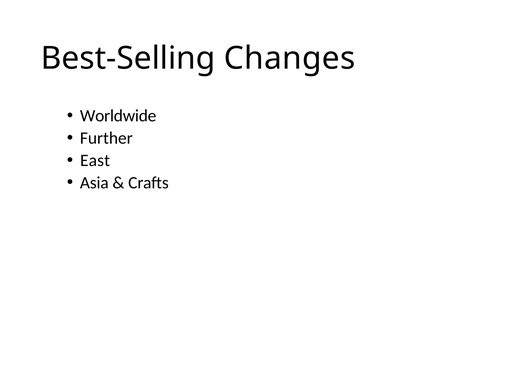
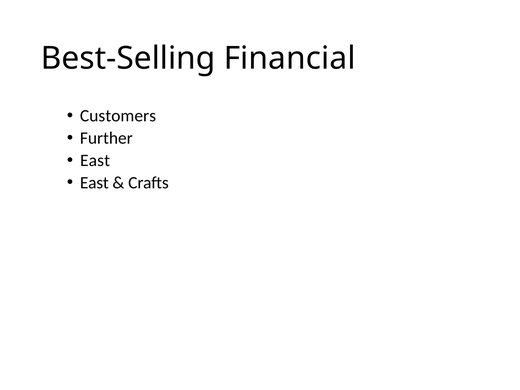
Changes: Changes -> Financial (290, 58)
Worldwide: Worldwide -> Customers (118, 116)
Asia: Asia -> East (94, 183)
